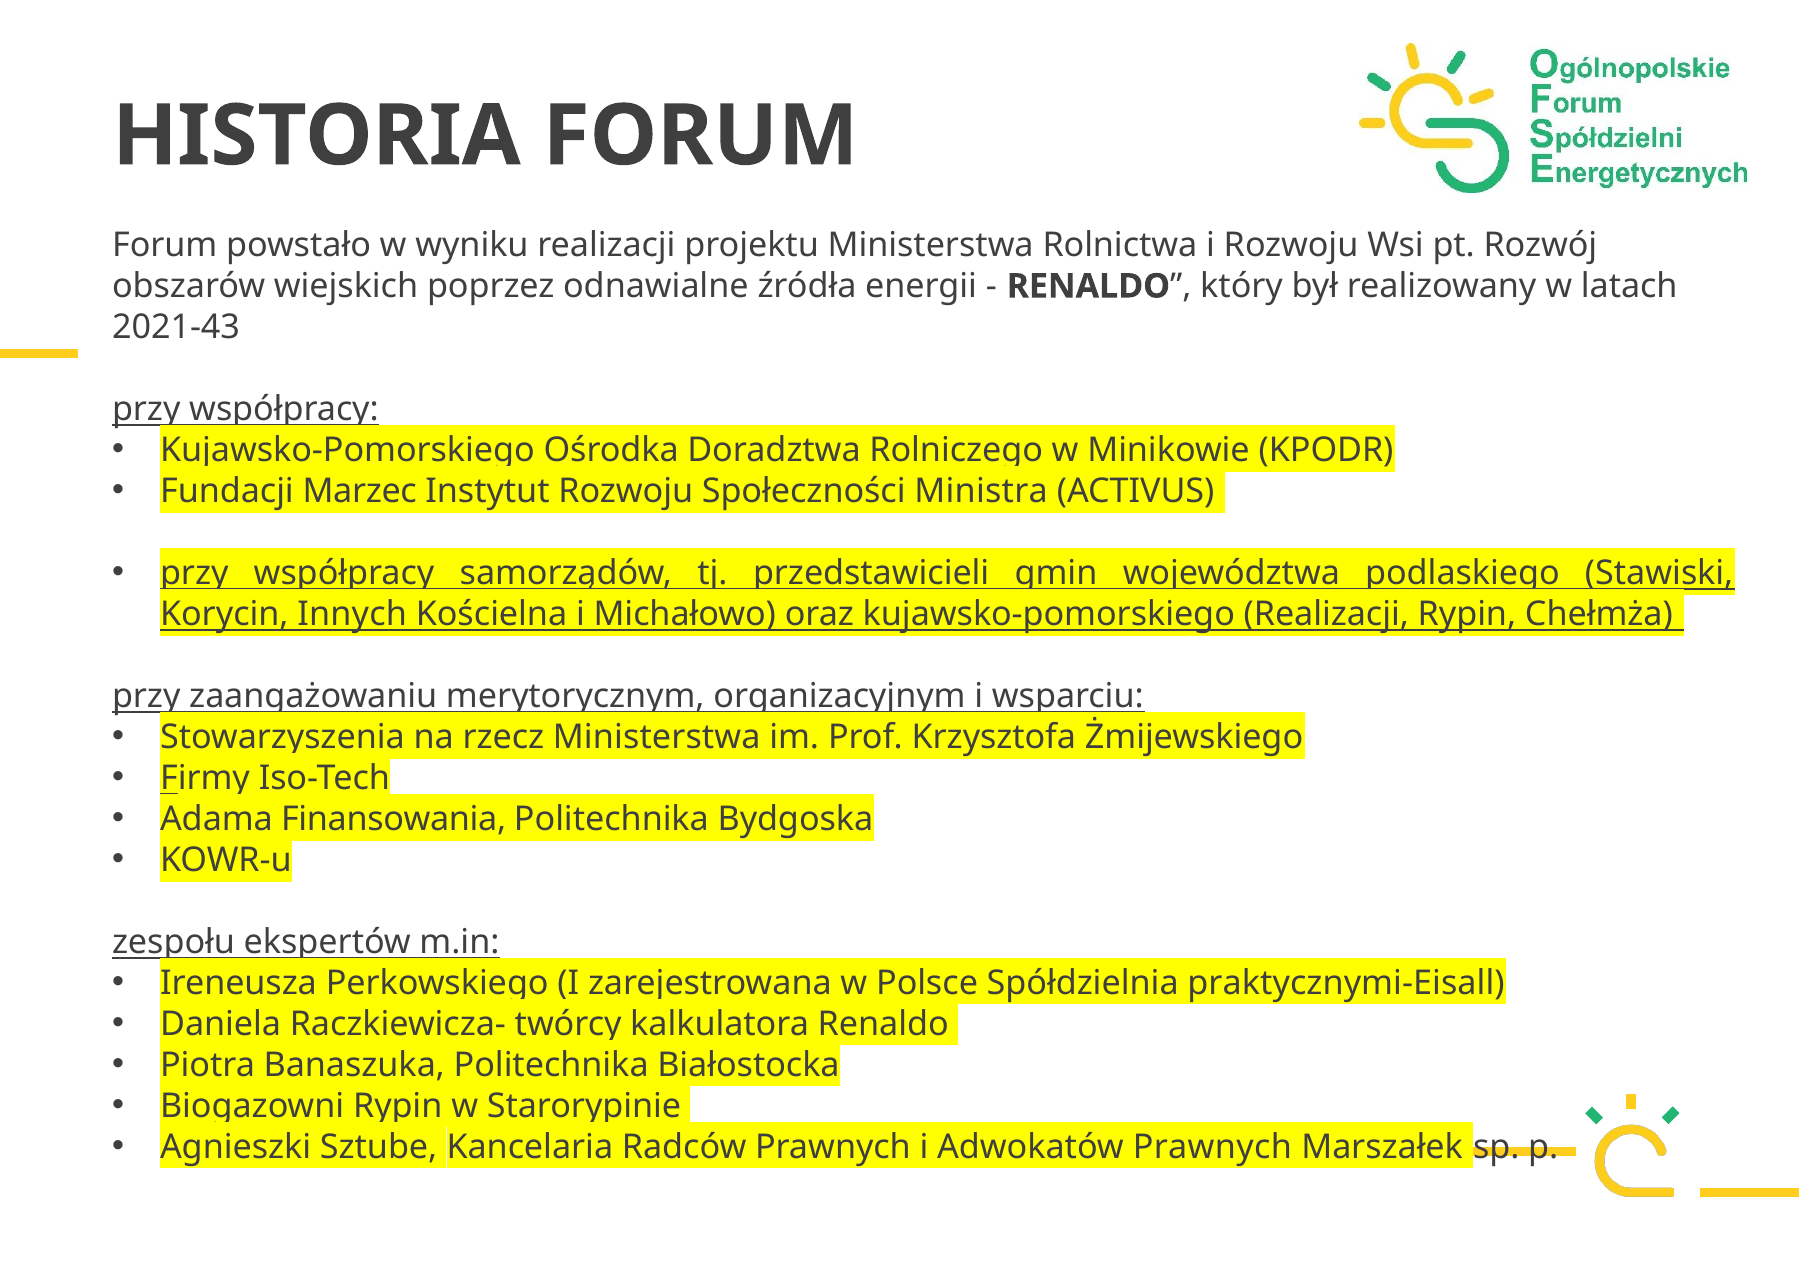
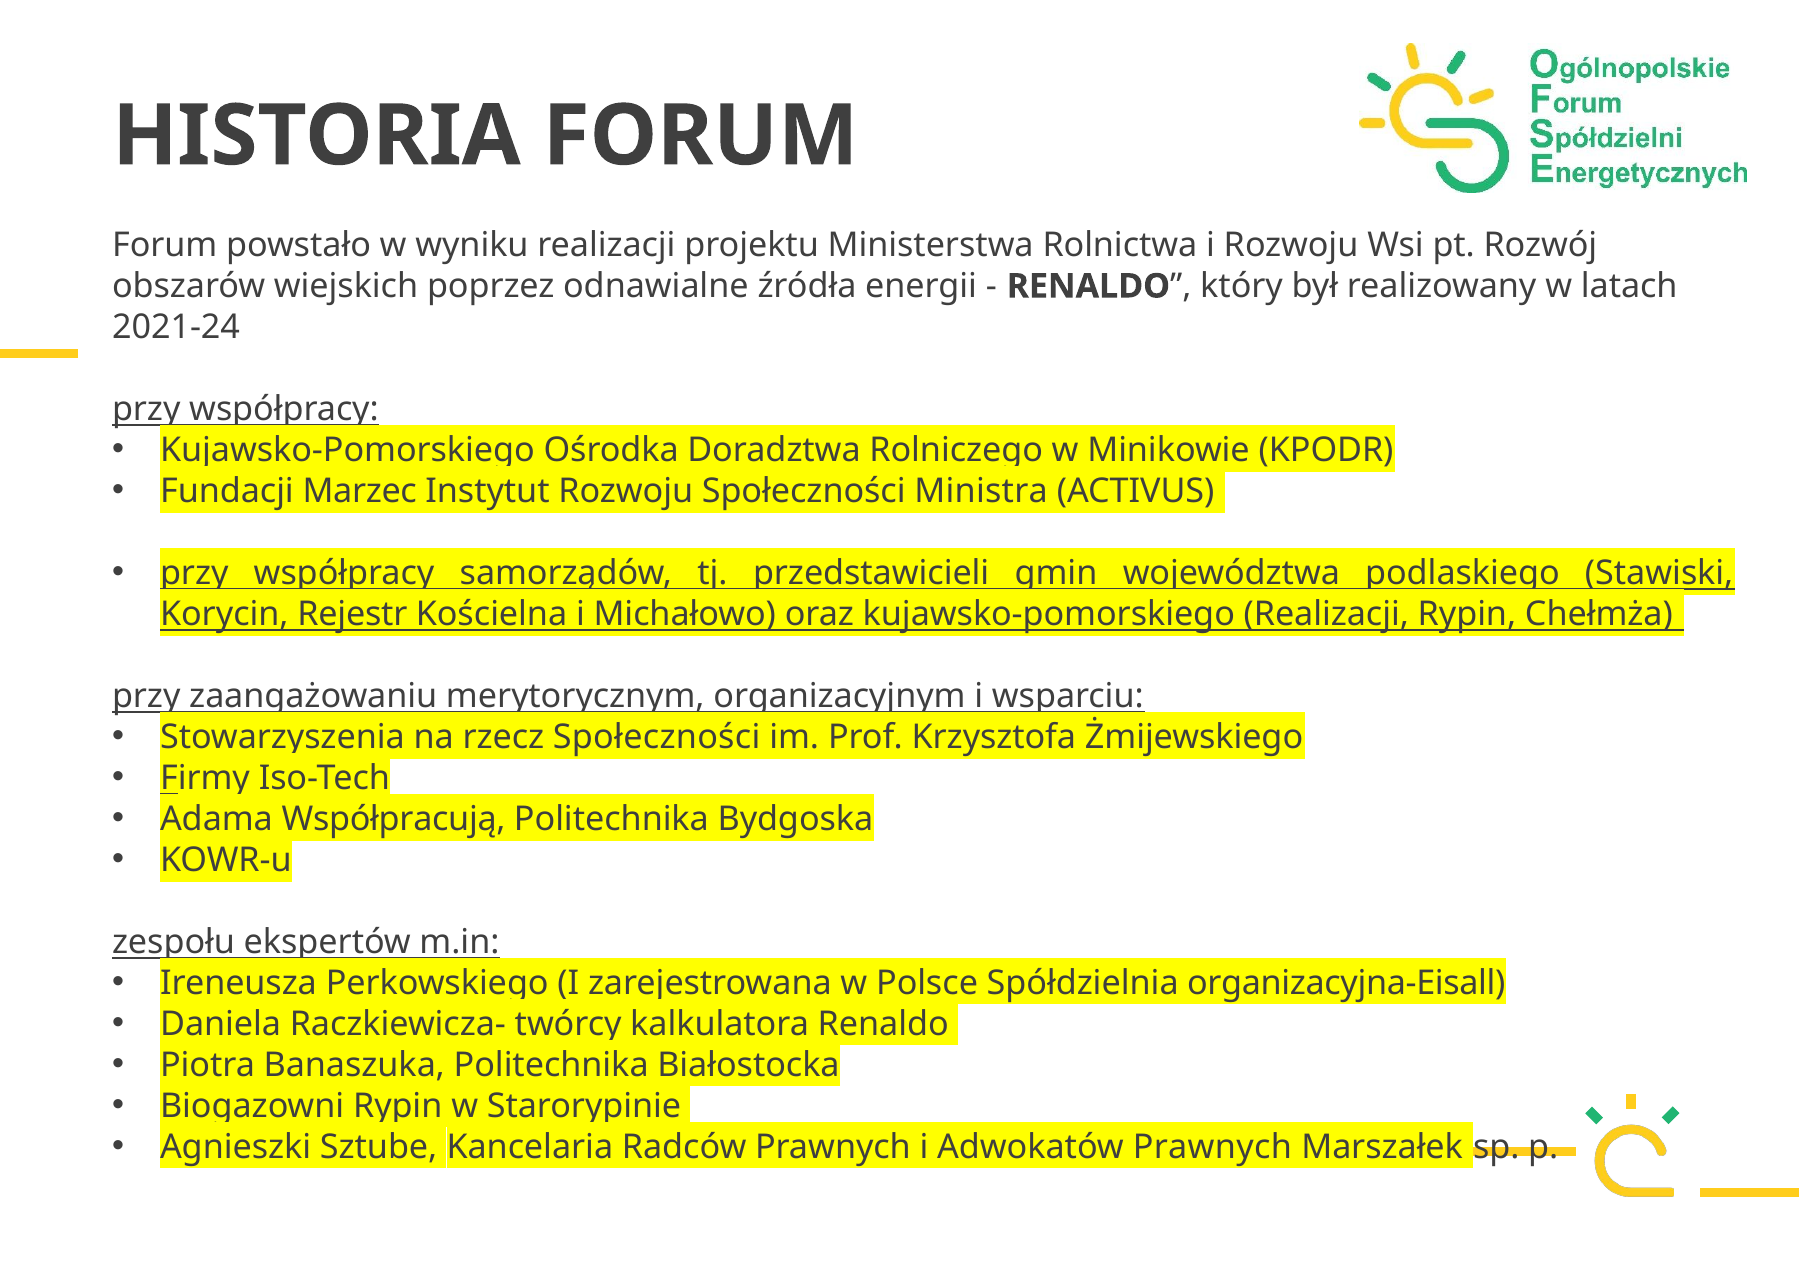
2021-43: 2021-43 -> 2021-24 (176, 327)
Innych: Innych -> Rejestr (352, 614)
rzecz Ministerstwa: Ministerstwa -> Społeczności (657, 737)
Finansowania: Finansowania -> Współpracują (394, 819)
praktycznymi-Eisall: praktycznymi-Eisall -> organizacyjna-Eisall (1346, 983)
